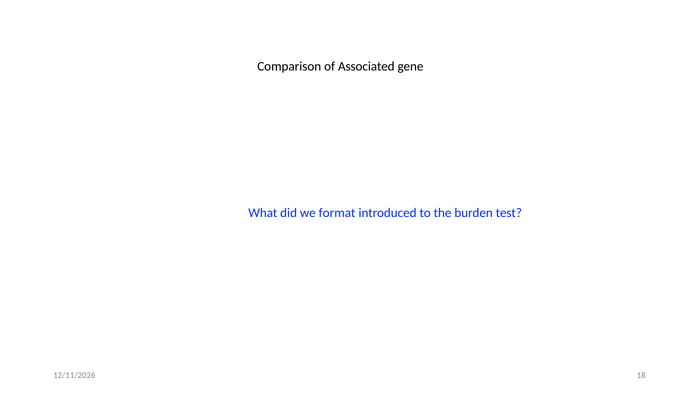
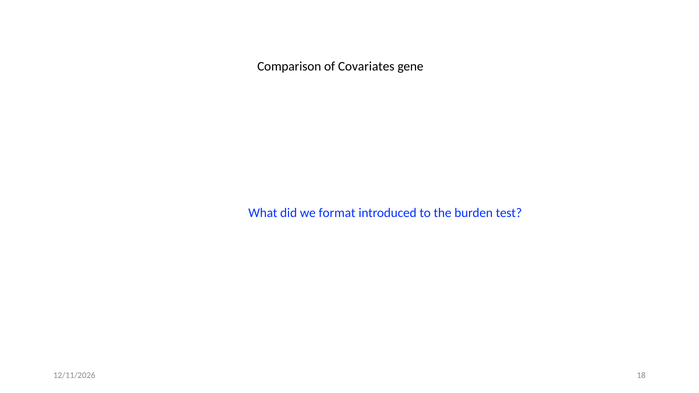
Associated: Associated -> Covariates (366, 66)
